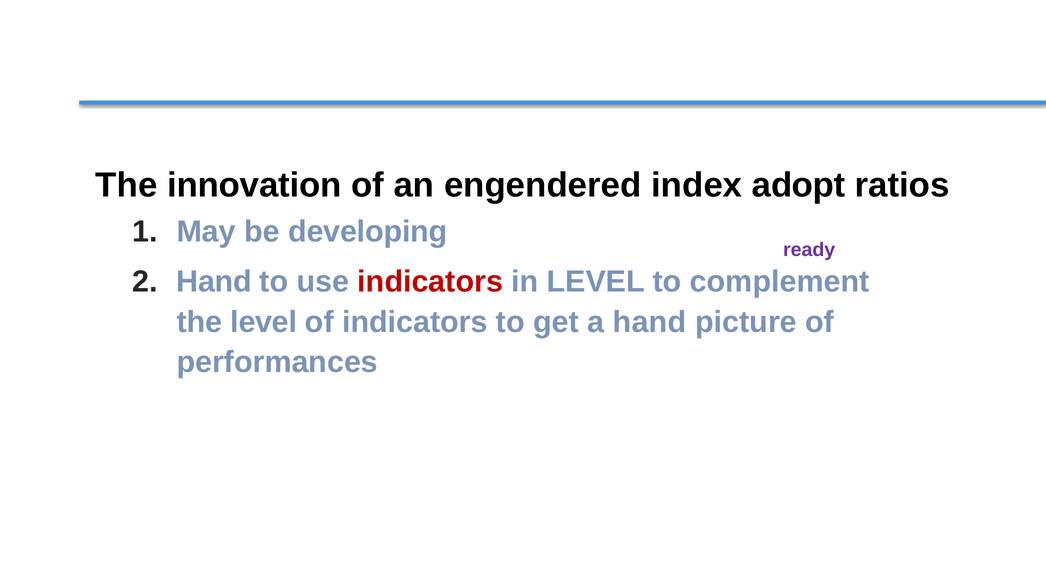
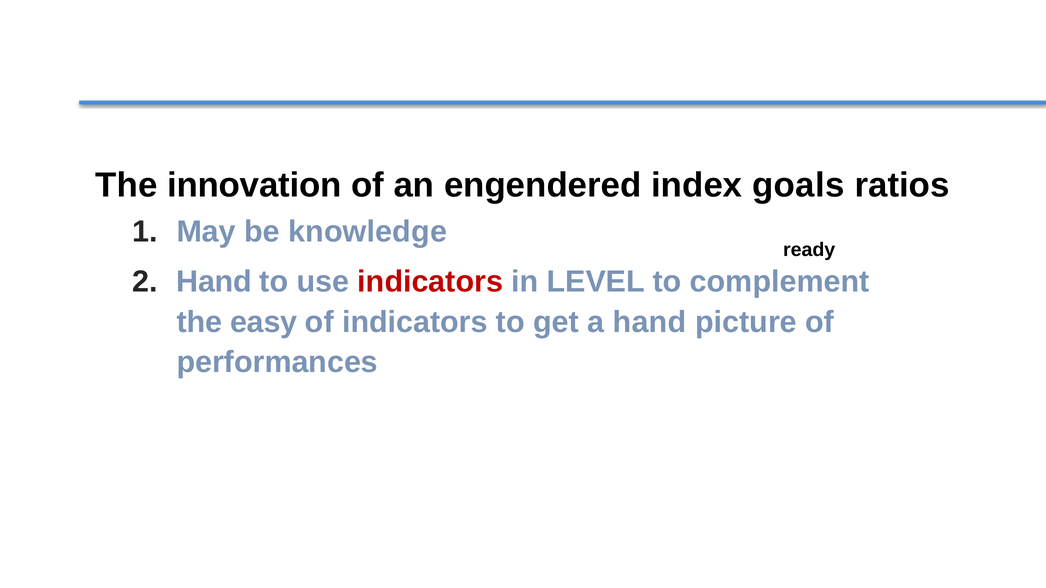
adopt: adopt -> goals (798, 186)
developing: developing -> knowledge (368, 232)
ready colour: purple -> black (809, 250)
the level: level -> easy (264, 322)
